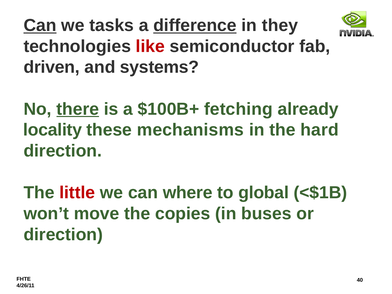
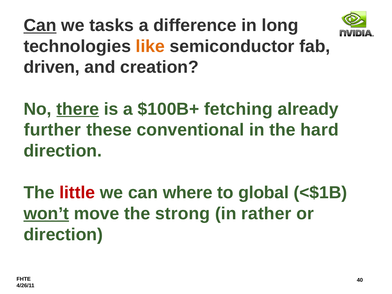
difference underline: present -> none (195, 25)
they: they -> long (280, 25)
like colour: red -> orange (150, 46)
systems: systems -> creation (159, 67)
locality: locality -> further (52, 130)
mechanisms: mechanisms -> conventional (190, 130)
won’t underline: none -> present (46, 214)
copies: copies -> strong (183, 214)
buses: buses -> rather (266, 214)
